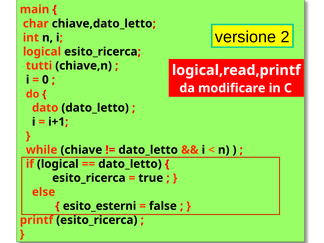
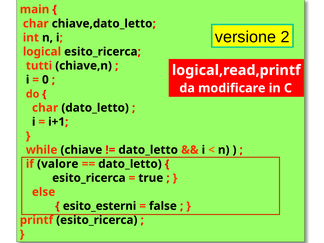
dato: dato -> char (45, 108)
if logical: logical -> valore (58, 164)
